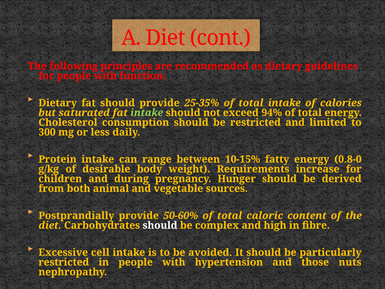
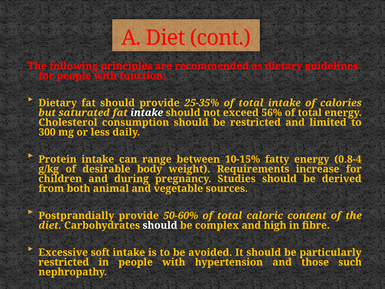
intake colour: light green -> white (147, 113)
94%: 94% -> 56% (272, 113)
0.8-0: 0.8-0 -> 0.8-4 (348, 159)
Hunger: Hunger -> Studies (237, 179)
cell: cell -> soft (100, 252)
nuts: nuts -> such (350, 262)
